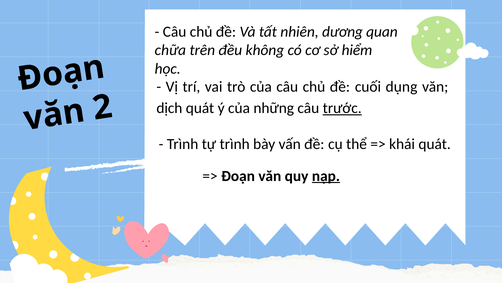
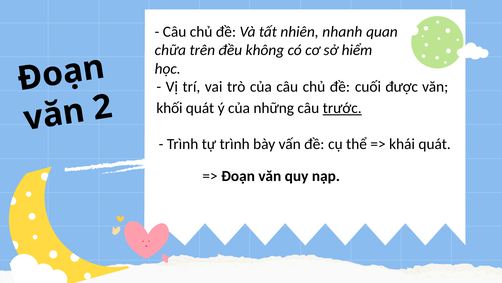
dương: dương -> nhanh (342, 32)
dụng: dụng -> được (402, 87)
dịch: dịch -> khối (169, 108)
nạp underline: present -> none (326, 176)
